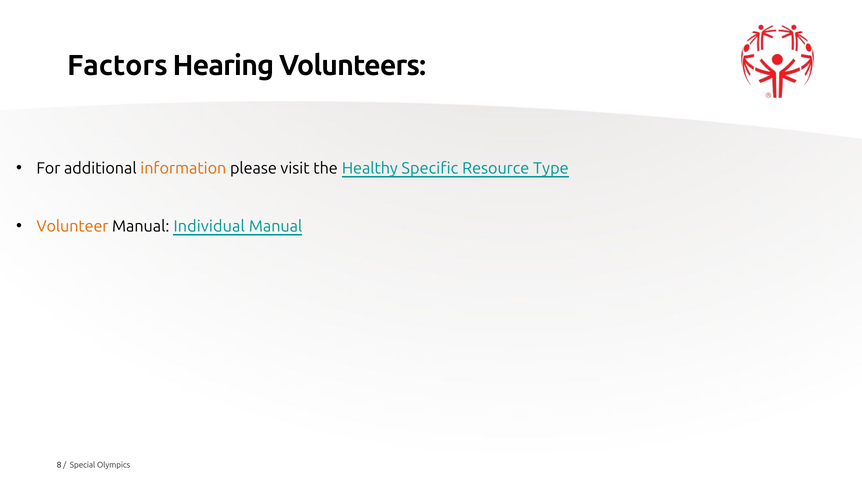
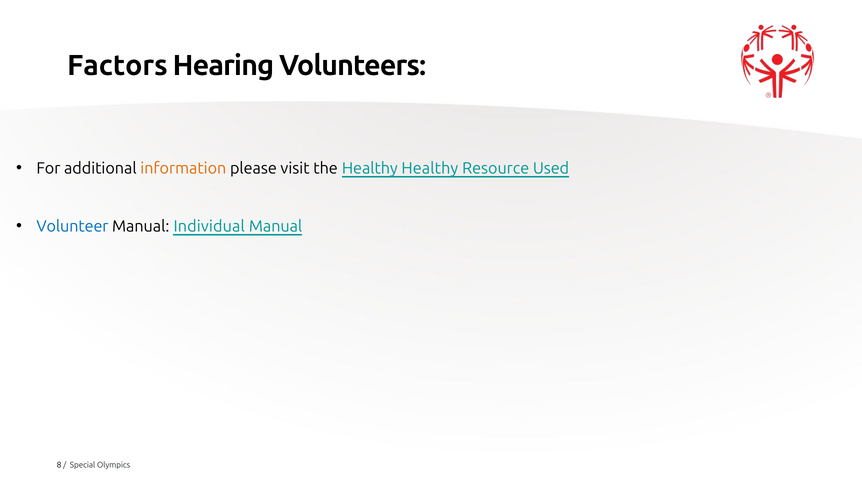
Healthy Specific: Specific -> Healthy (430, 168)
Type: Type -> Used (551, 168)
Volunteer colour: orange -> blue (72, 226)
